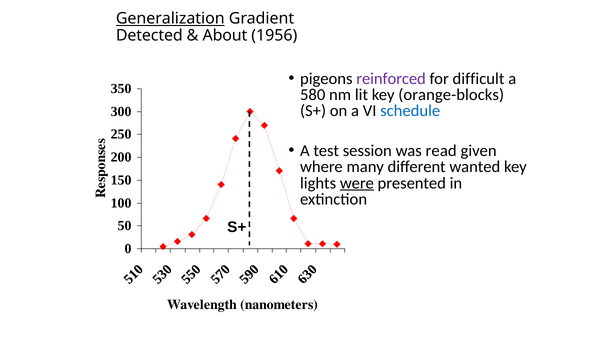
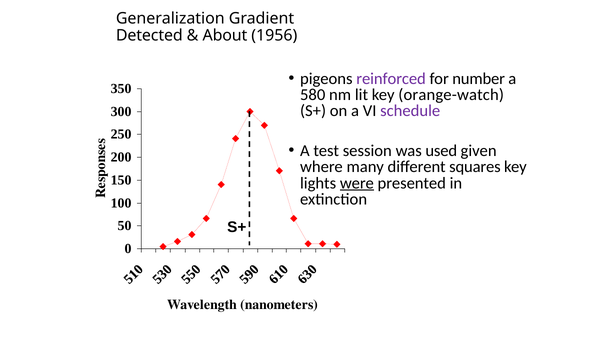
Generalization underline: present -> none (170, 18)
difficult: difficult -> number (479, 79)
orange-blocks: orange-blocks -> orange-watch (451, 95)
schedule colour: blue -> purple (410, 111)
read: read -> used (441, 151)
wanted: wanted -> squares (475, 167)
